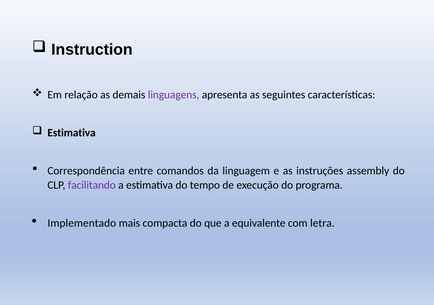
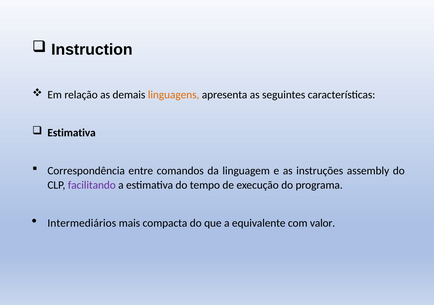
linguagens colour: purple -> orange (174, 94)
Implementado: Implementado -> Intermediários (82, 223)
letra: letra -> valor (323, 223)
